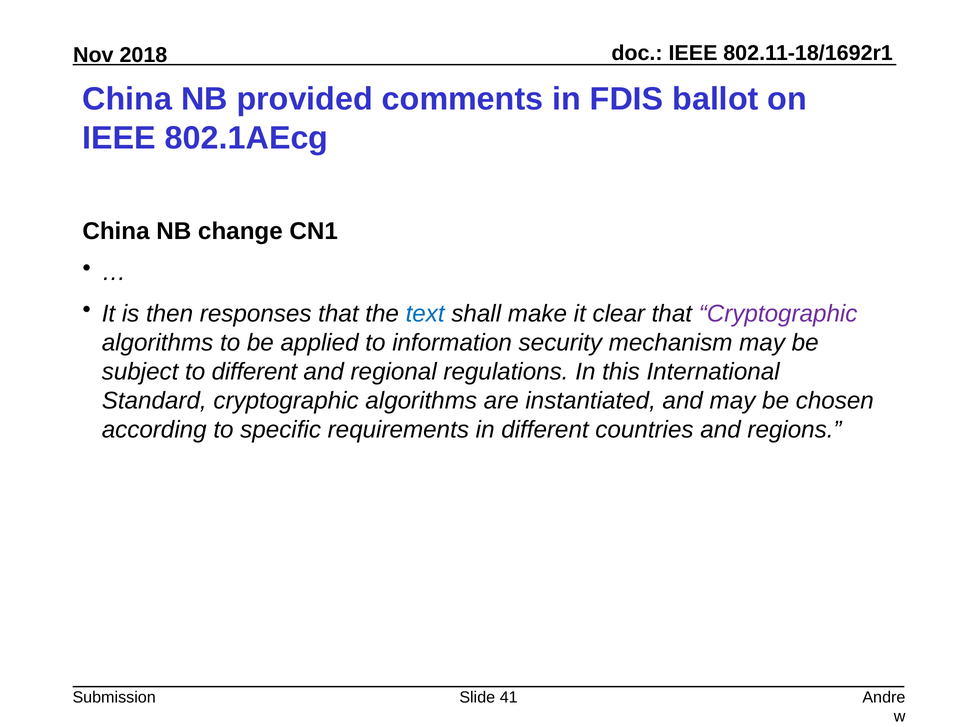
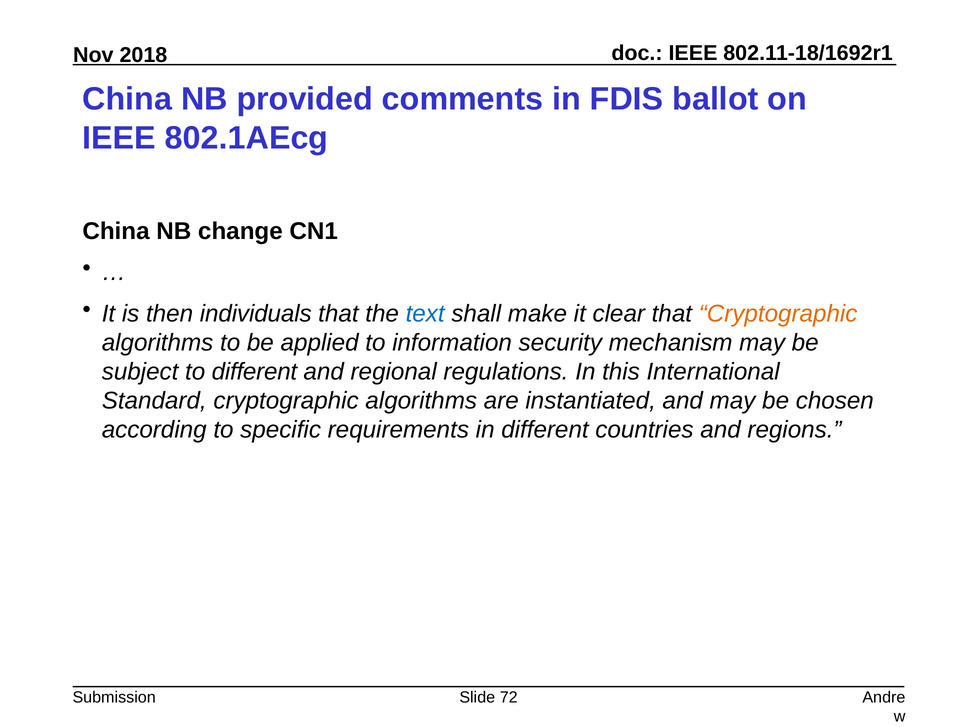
responses: responses -> individuals (256, 313)
Cryptographic colour: purple -> orange (778, 313)
41: 41 -> 72 (509, 697)
